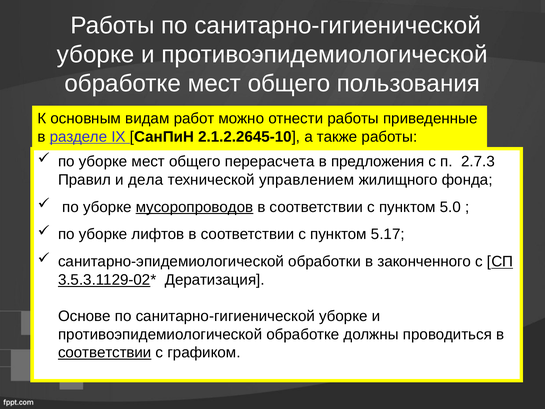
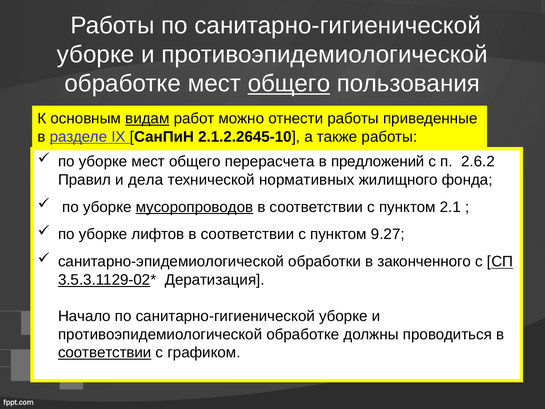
общего underline: none -> present (289, 84)
видам underline: none -> present (147, 118)
предложения: предложения -> предложений (378, 161)
2.7.3: 2.7.3 -> 2.6.2 (478, 161)
управлением: управлением -> нормативных (307, 180)
5.0: 5.0 -> 2.1 (450, 207)
5.17: 5.17 -> 9.27 (388, 234)
Основе: Основе -> Начало (84, 316)
